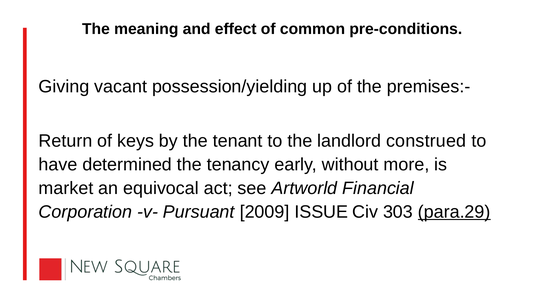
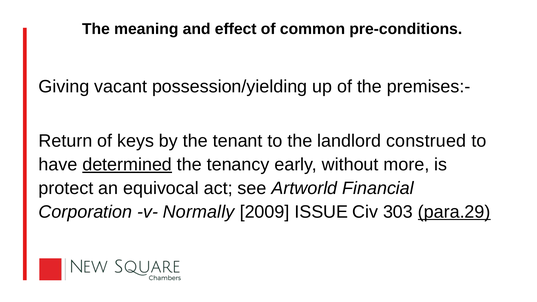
determined underline: none -> present (127, 165)
market: market -> protect (66, 188)
Pursuant: Pursuant -> Normally (199, 212)
